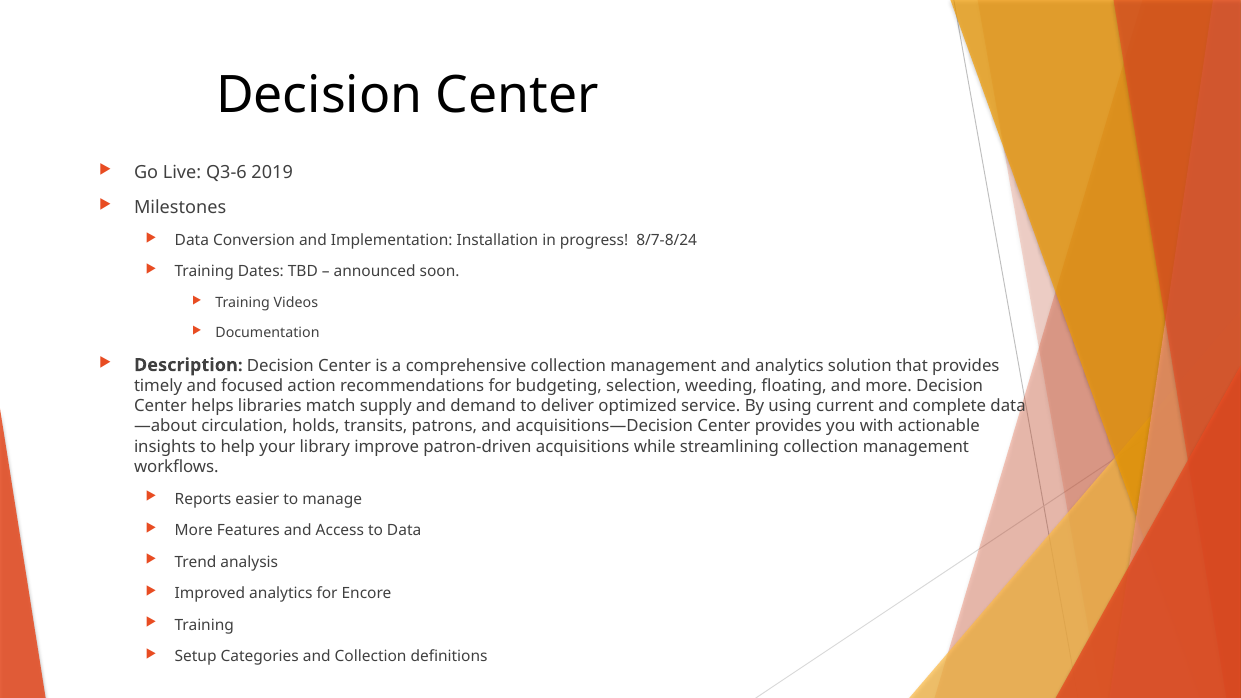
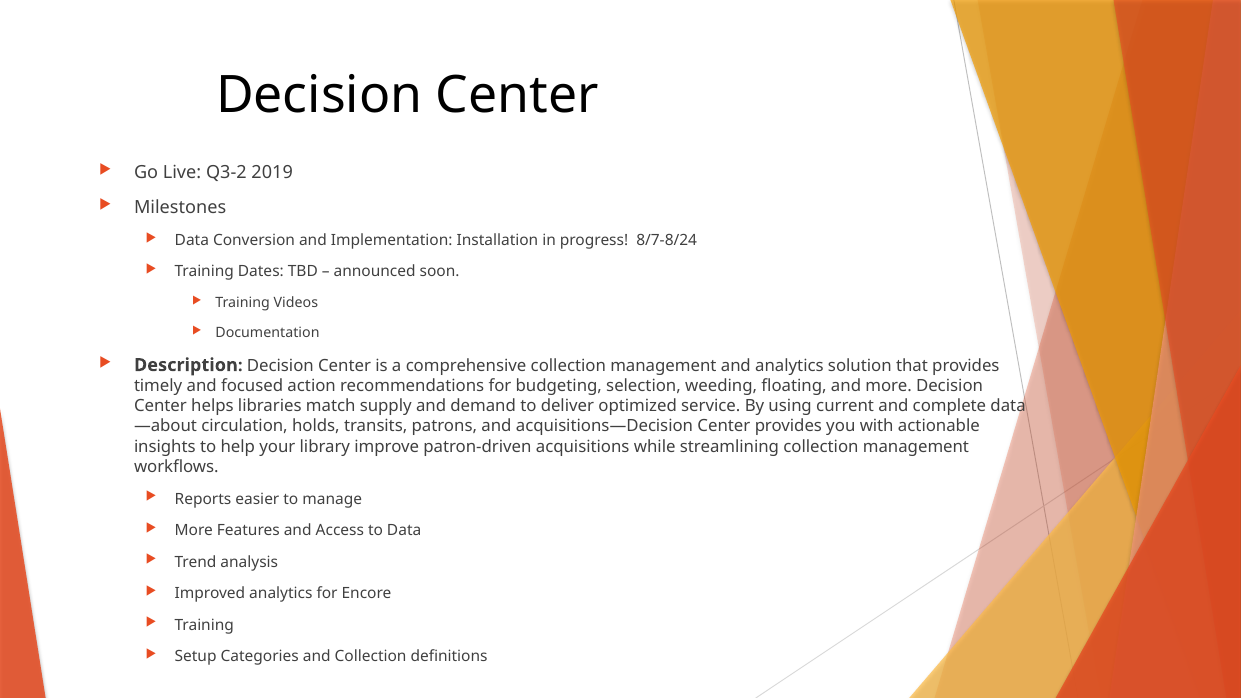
Q3-6: Q3-6 -> Q3-2 (226, 173)
